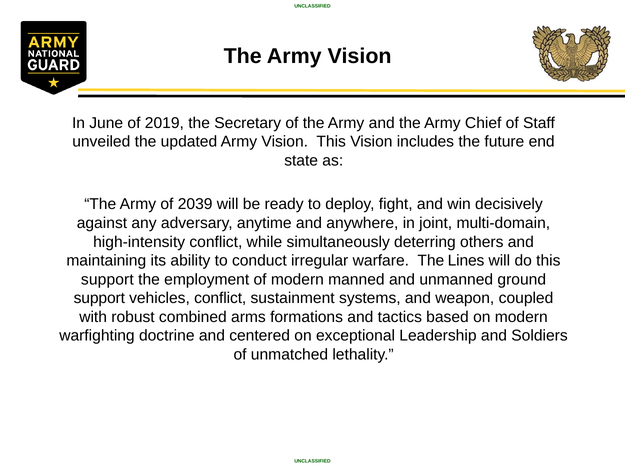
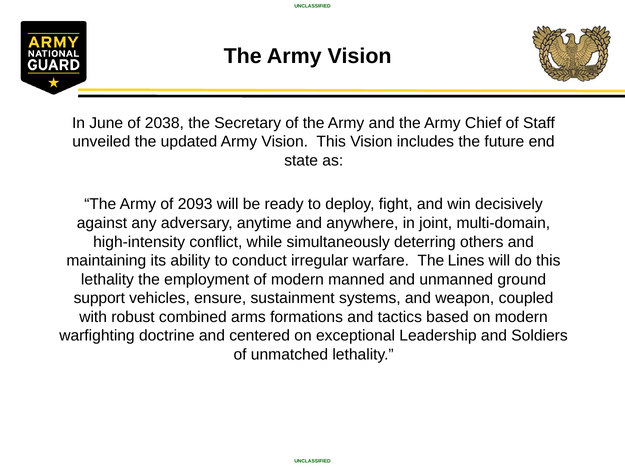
2019: 2019 -> 2038 (164, 123)
2039: 2039 -> 2093 (195, 204)
support: support -> lethality (107, 279)
vehicles conflict: conflict -> ensure (220, 298)
